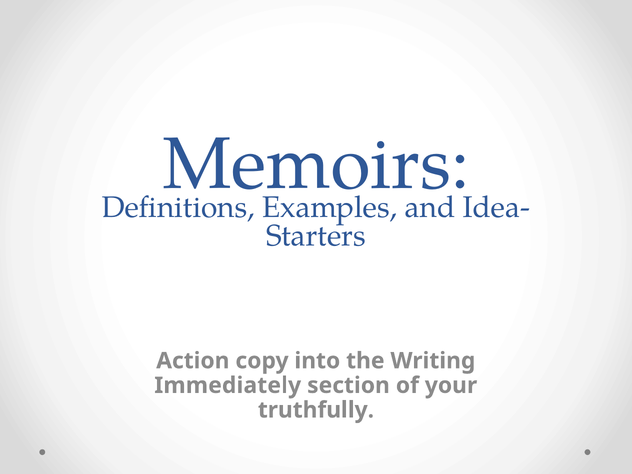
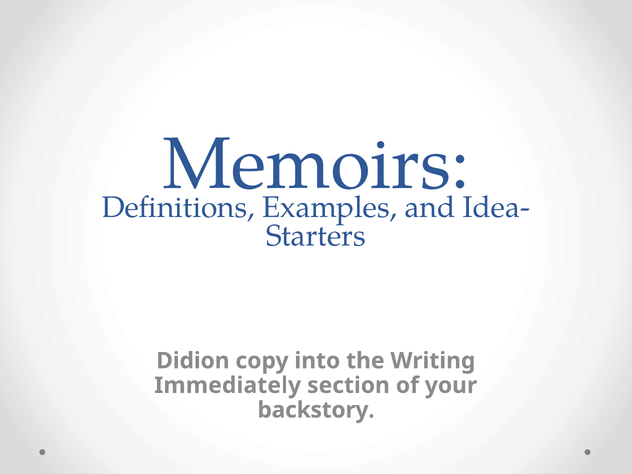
Action: Action -> Didion (193, 361)
truthfully: truthfully -> backstory (316, 410)
